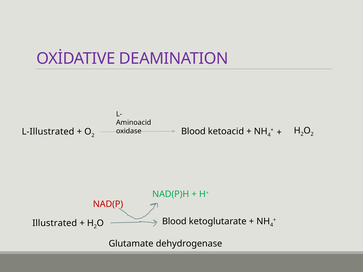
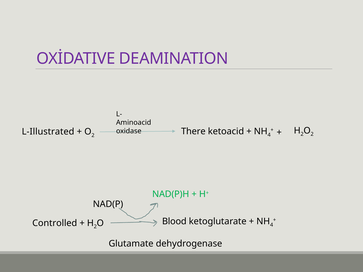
Blood: Blood -> There (193, 131)
NAD(P colour: red -> black (108, 204)
Illustrated: Illustrated -> Controlled (55, 223)
